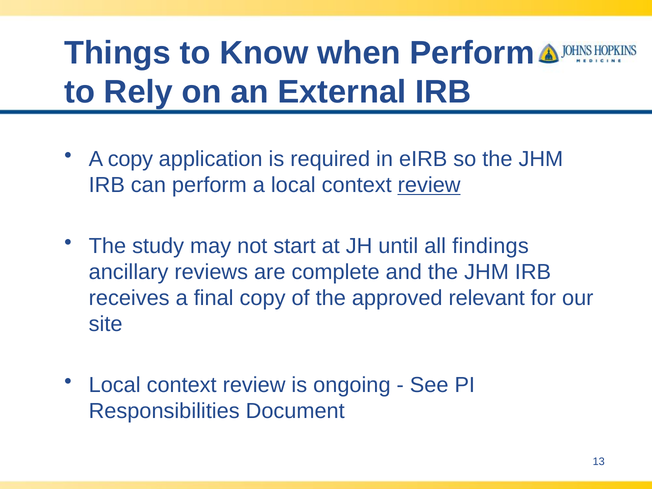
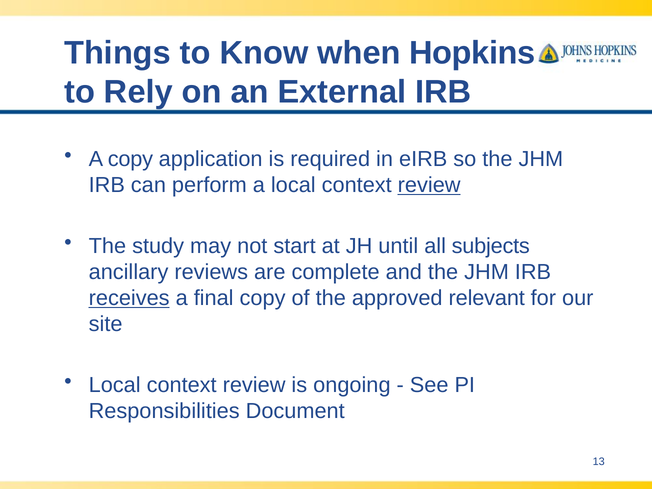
when Perform: Perform -> Hopkins (472, 53)
findings: findings -> subjects (491, 246)
receives underline: none -> present (129, 298)
